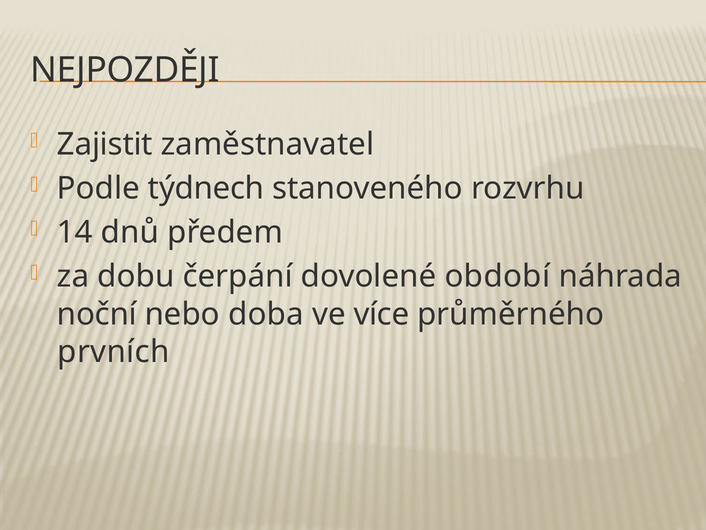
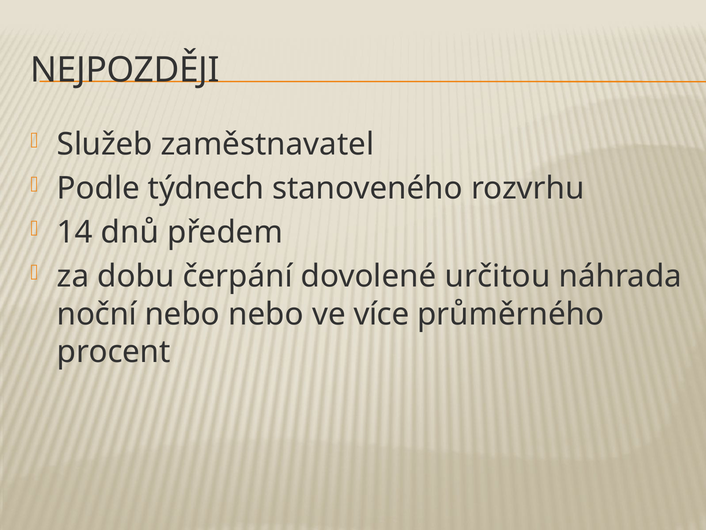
Zajistit: Zajistit -> Služeb (105, 144)
období: období -> určitou (497, 276)
nebo doba: doba -> nebo (266, 314)
prvních: prvních -> procent (114, 352)
